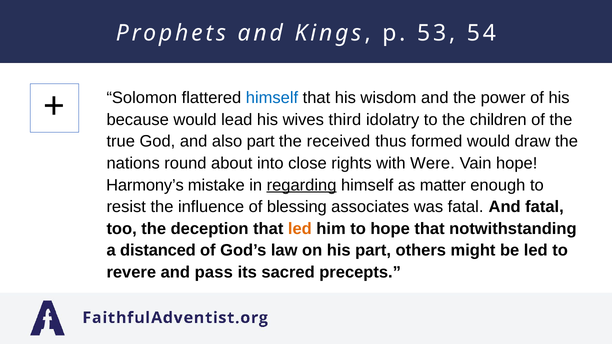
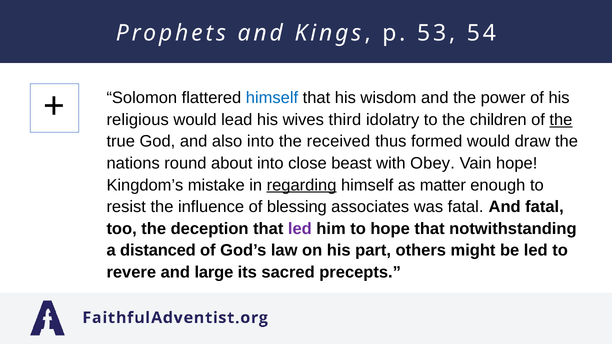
because: because -> religious (138, 120)
the underline: none -> present (561, 120)
also part: part -> into (261, 142)
rights: rights -> beast (351, 163)
Were: Were -> Obey (433, 163)
Harmony’s: Harmony’s -> Kingdom’s (145, 185)
led colour: orange -> purple (300, 229)
pass: pass -> large (214, 272)
